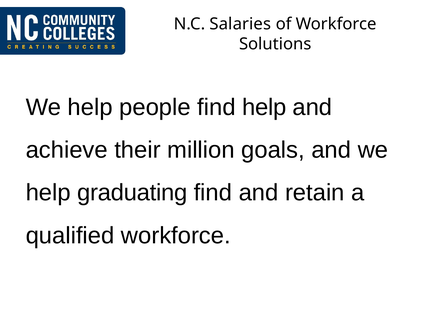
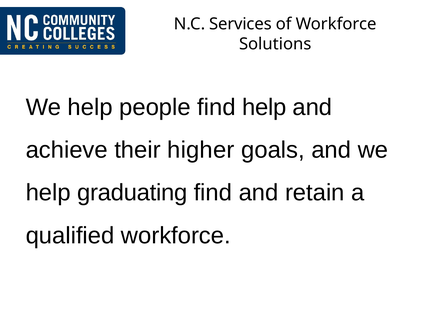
Salaries: Salaries -> Services (240, 24)
million: million -> higher (201, 150)
